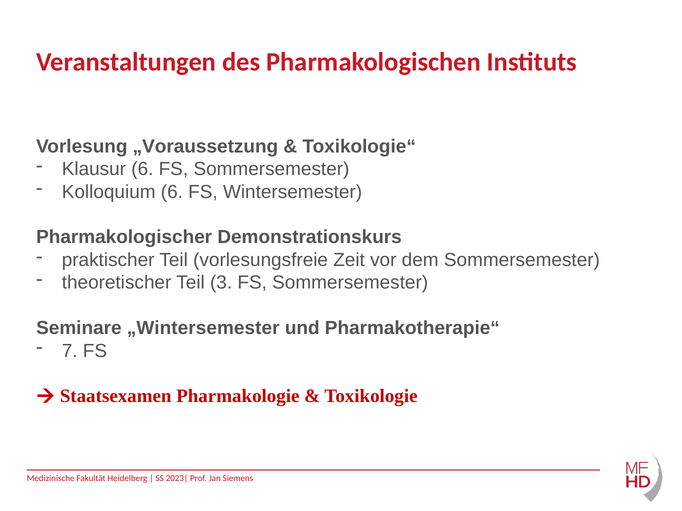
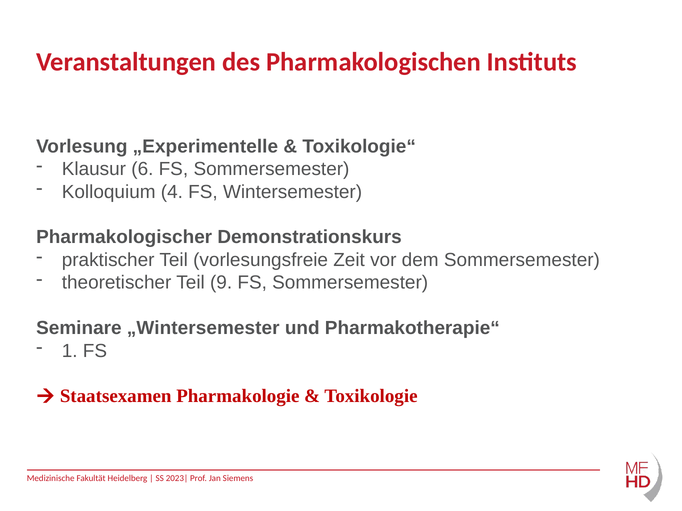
„Voraussetzung: „Voraussetzung -> „Experimentelle (205, 146)
Kolloquium 6: 6 -> 4 (172, 192)
3: 3 -> 9 (221, 283)
7: 7 -> 1 (70, 351)
